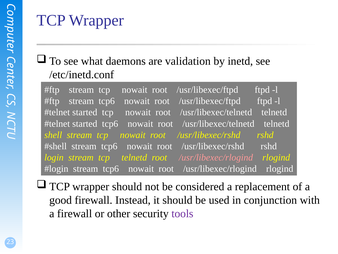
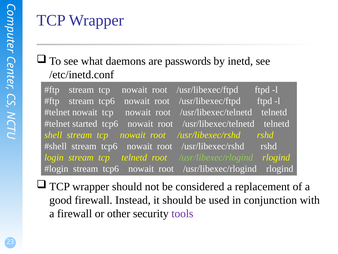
validation: validation -> passwords (188, 61)
started: started -> nowait (85, 112)
/usr/libexec/rlogind colour: pink -> light green (216, 157)
